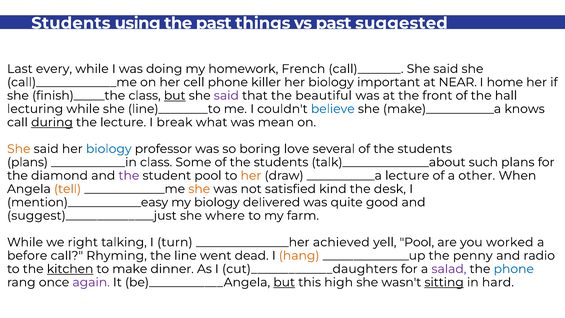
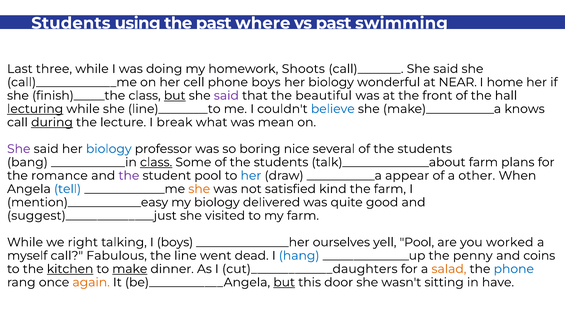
things: things -> where (263, 23)
suggested: suggested -> swimming (401, 23)
every: every -> three (54, 69)
French: French -> Shoots (303, 69)
phone killer: killer -> boys (266, 82)
important: important -> wonderful (389, 82)
lecturing underline: none -> present (35, 109)
She colour: orange -> purple (19, 149)
love: love -> nice (297, 149)
plans: plans -> bang (27, 162)
class underline: none -> present (156, 162)
talk)______________about such: such -> farm (483, 162)
diamond: diamond -> romance (59, 175)
her colour: orange -> blue (251, 175)
___________a lecture: lecture -> appear (407, 175)
tell colour: orange -> blue (68, 189)
the desk: desk -> farm (390, 189)
where: where -> visited (225, 216)
I turn: turn -> boys (175, 242)
achieved: achieved -> ourselves (341, 242)
before: before -> myself (27, 255)
Rhyming: Rhyming -> Fabulous (117, 255)
hang colour: orange -> blue (299, 255)
radio: radio -> coins (539, 255)
make underline: none -> present (130, 269)
salad colour: purple -> orange (449, 269)
again colour: purple -> orange (91, 282)
high: high -> door (339, 282)
sitting underline: present -> none (444, 282)
hard: hard -> have (498, 282)
